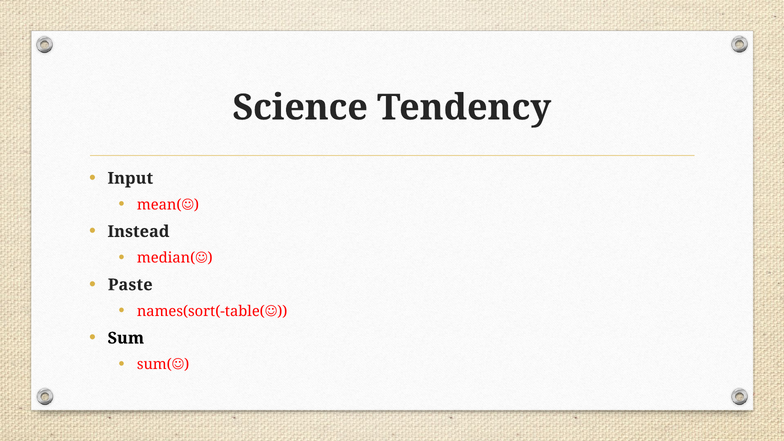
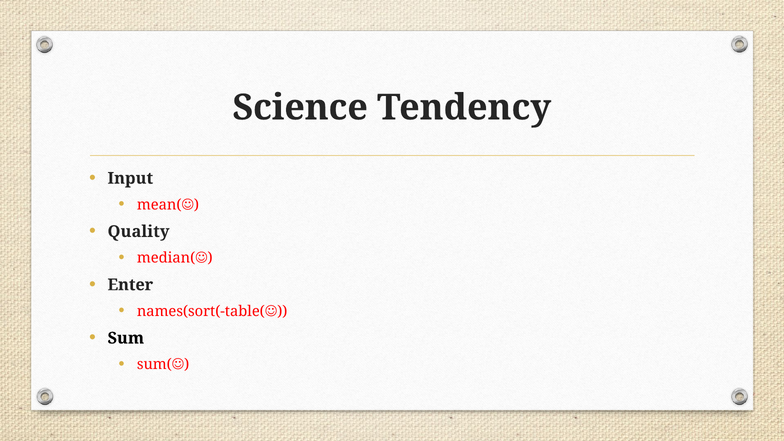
Instead: Instead -> Quality (138, 232)
Paste: Paste -> Enter (130, 285)
